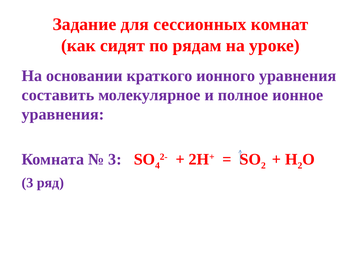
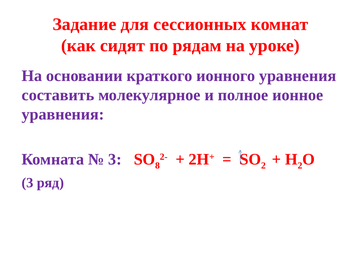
4: 4 -> 8 (158, 165)
